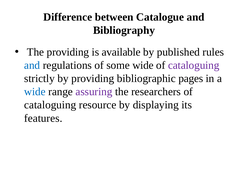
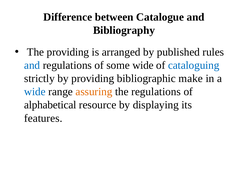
available: available -> arranged (121, 52)
cataloguing colour: purple -> blue (194, 65)
pages: pages -> make (191, 78)
assuring colour: purple -> orange (94, 92)
the researchers: researchers -> regulations (156, 92)
cataloguing: cataloguing -> alphabetical (50, 105)
